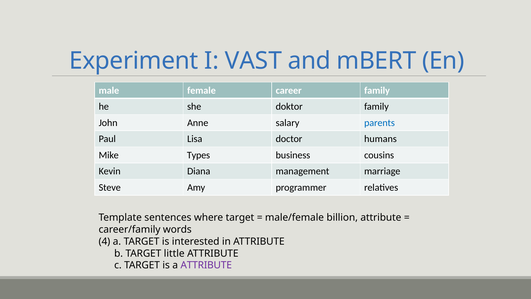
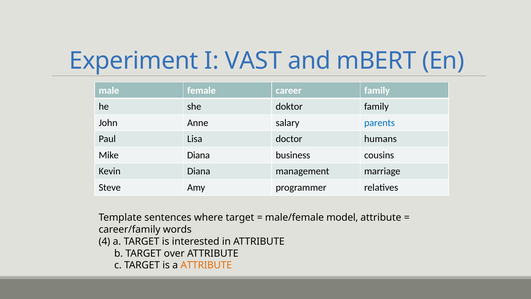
Mike Types: Types -> Diana (199, 155)
billion: billion -> model (342, 217)
little: little -> over (174, 253)
ATTRIBUTE colour: purple -> orange (206, 265)
